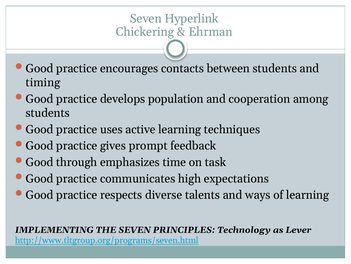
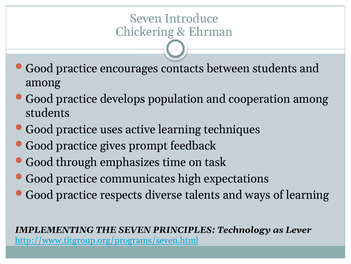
Hyperlink: Hyperlink -> Introduce (191, 19)
timing: timing -> among (43, 82)
